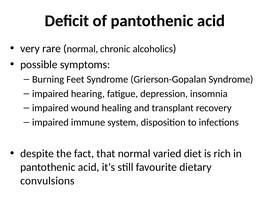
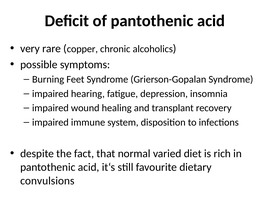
normal: normal -> copper (82, 49)
